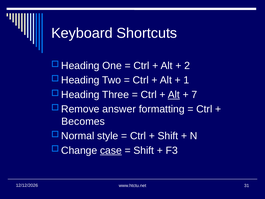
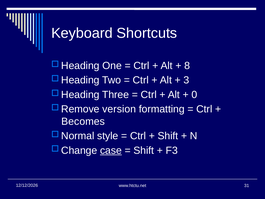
2: 2 -> 8 (187, 66)
1: 1 -> 3 (186, 80)
Alt underline: present -> none (174, 95)
7: 7 -> 0 (194, 95)
answer: answer -> version (119, 109)
